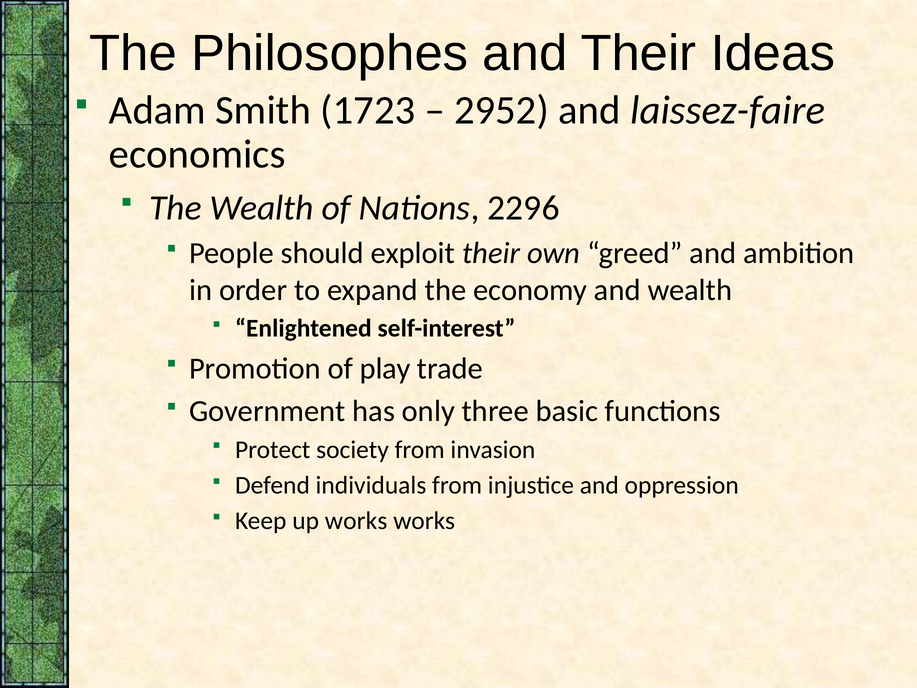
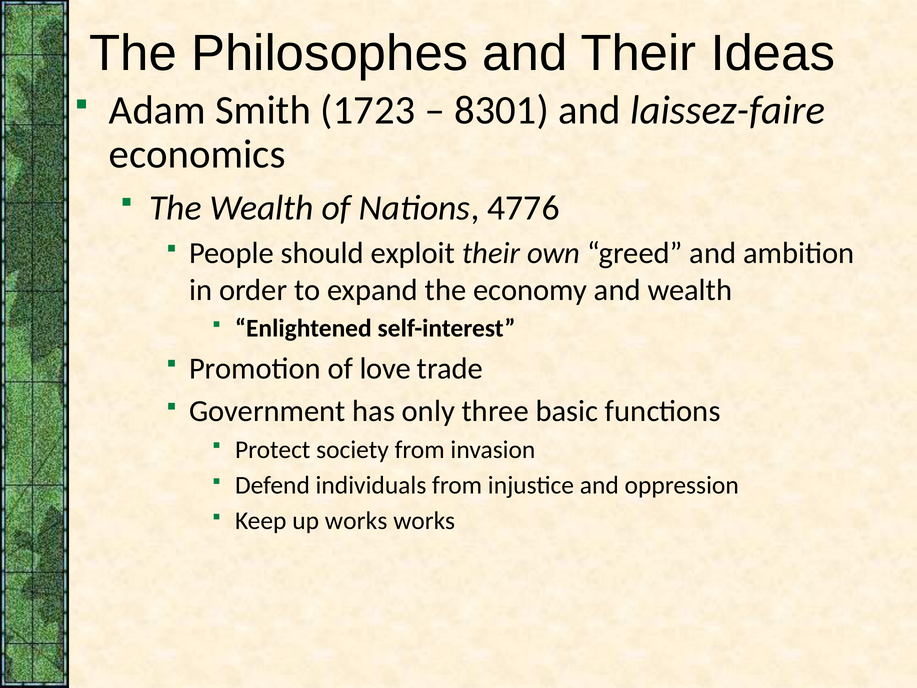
2952: 2952 -> 8301 (501, 110)
2296: 2296 -> 4776 (523, 208)
play: play -> love (385, 368)
